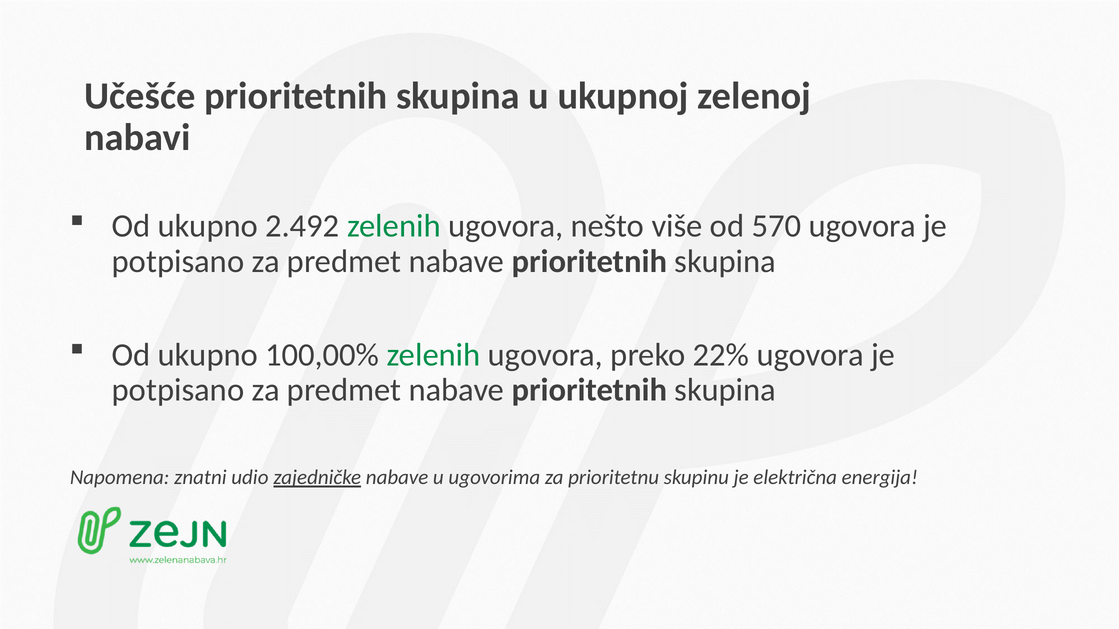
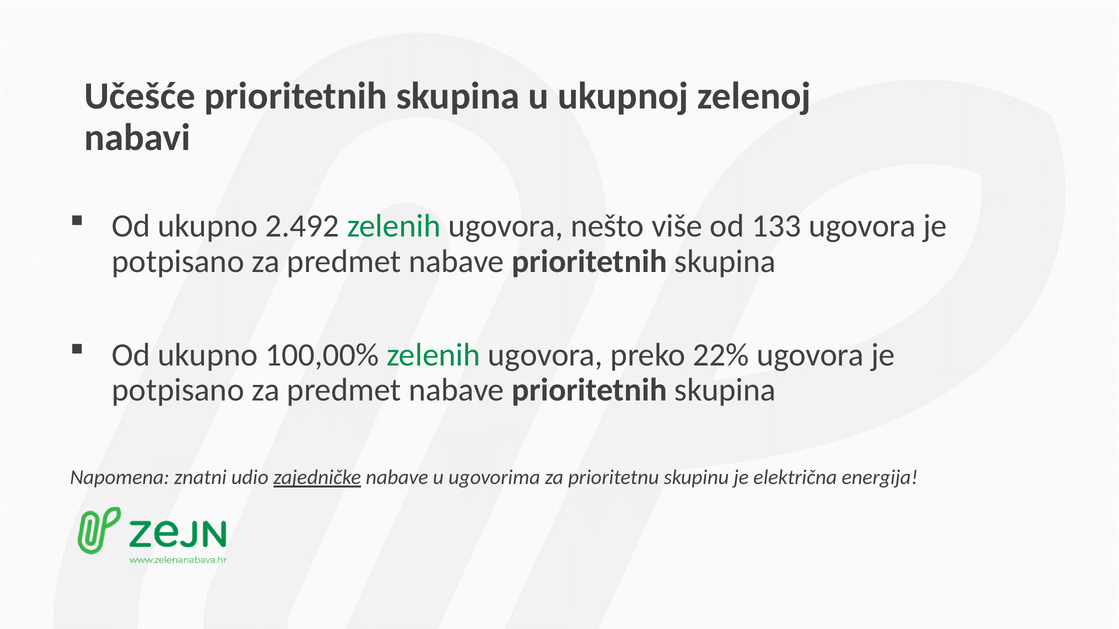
570: 570 -> 133 (776, 226)
